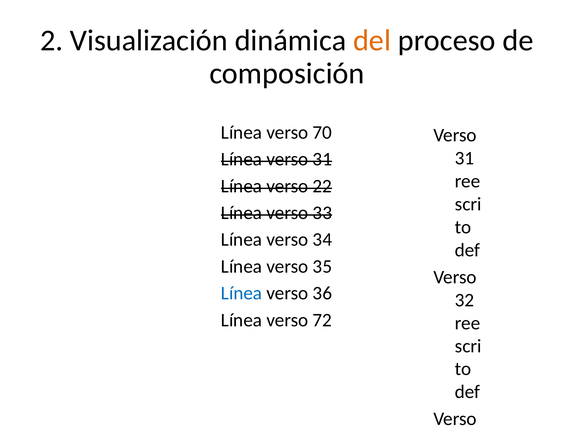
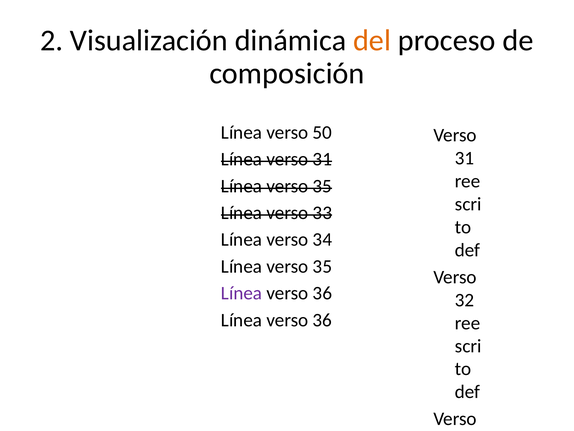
70: 70 -> 50 (322, 132)
22: 22 -> 35 (322, 186)
Línea colour: blue -> purple (242, 293)
72: 72 -> 36 (322, 320)
